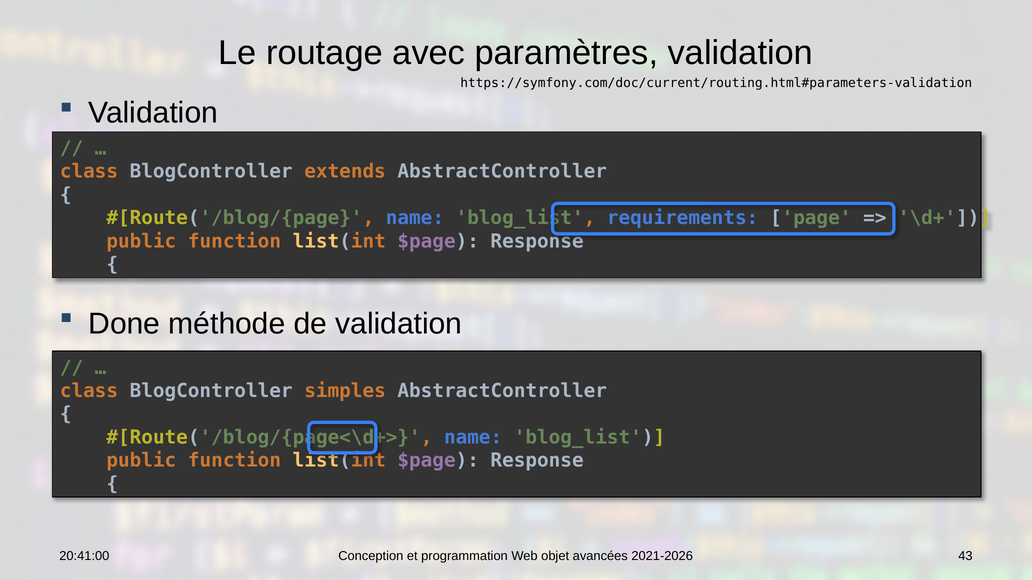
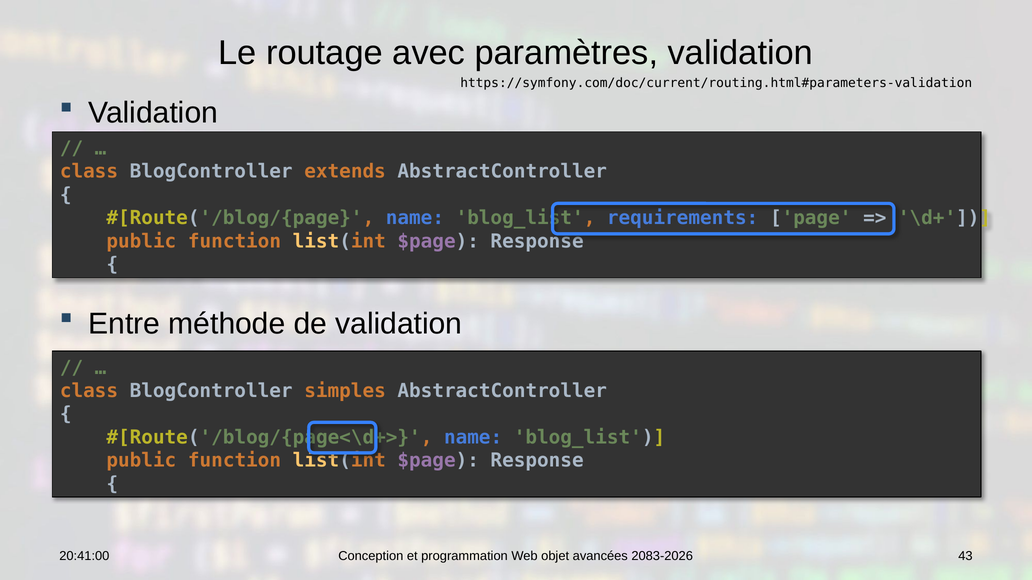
Done: Done -> Entre (124, 324)
2021-2026: 2021-2026 -> 2083-2026 (662, 556)
